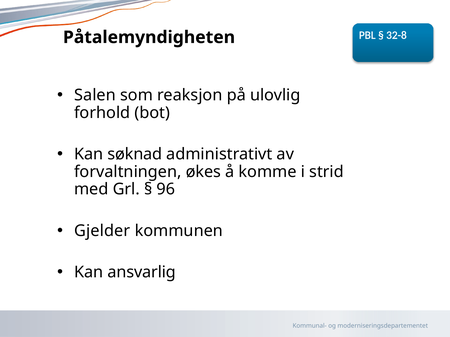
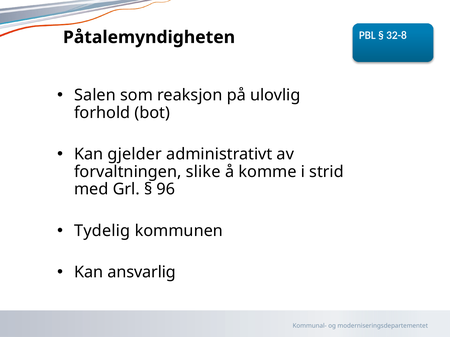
søknad: søknad -> gjelder (135, 154)
økes: økes -> slike (203, 172)
Gjelder: Gjelder -> Tydelig (102, 231)
